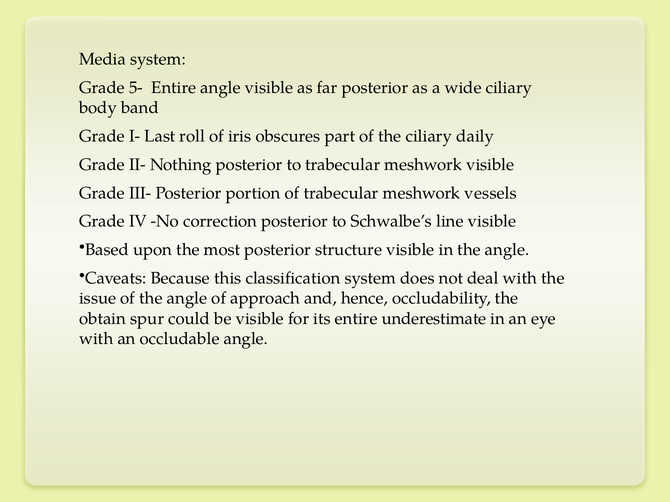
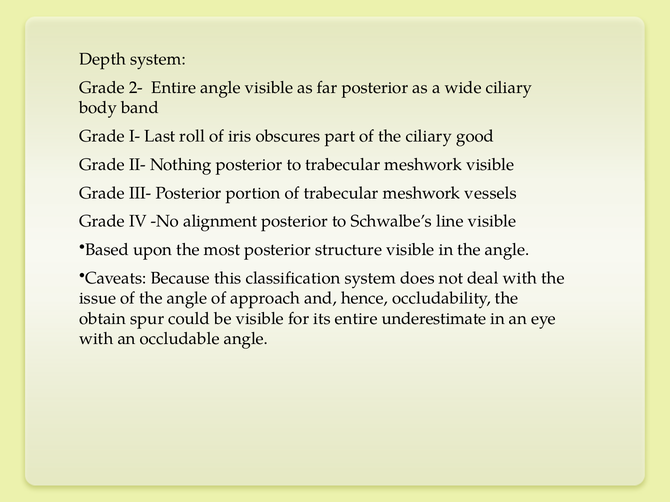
Media: Media -> Depth (102, 59)
5-: 5- -> 2- (136, 88)
daily: daily -> good (475, 136)
correction: correction -> alignment (220, 222)
